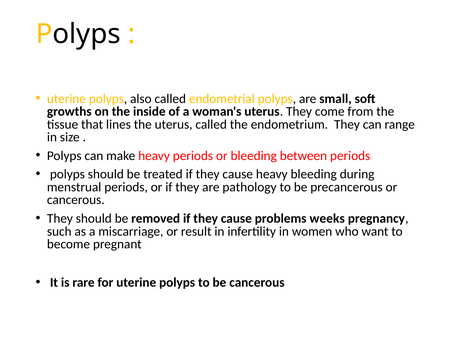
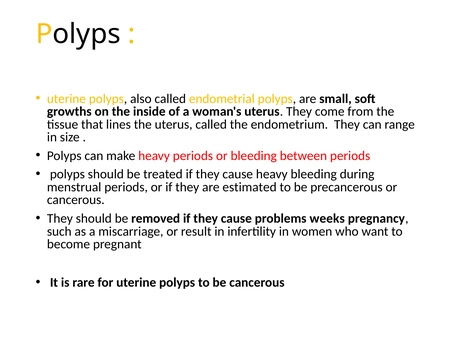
pathology: pathology -> estimated (250, 187)
